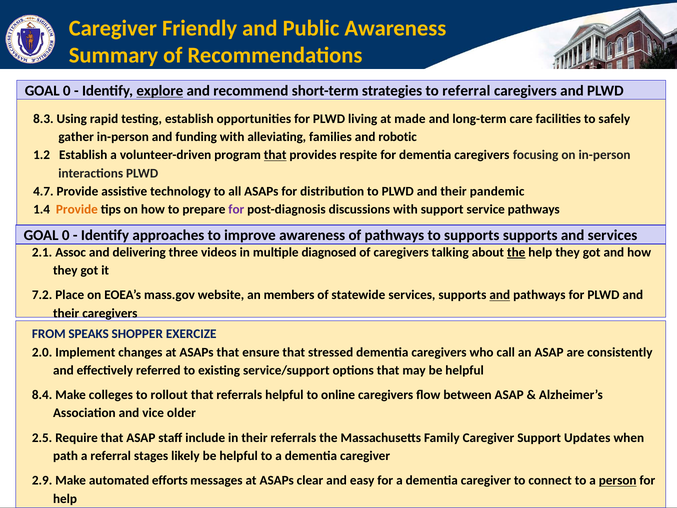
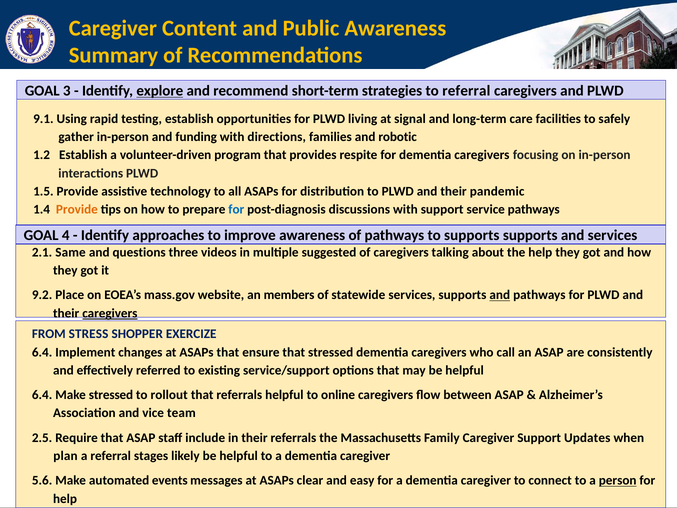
Friendly: Friendly -> Content (200, 28)
0: 0 -> 3 (67, 91)
8.3: 8.3 -> 9.1 (43, 119)
made: made -> signal (410, 119)
alleviating: alleviating -> directions (277, 137)
that underline: present -> none (275, 155)
4.7: 4.7 -> 1.5 (43, 191)
for colour: purple -> blue (236, 209)
0: 0 -> 4 (66, 235)
Assoc: Assoc -> Same (71, 252)
delivering: delivering -> questions (139, 252)
diagnosed: diagnosed -> suggested (329, 252)
the underline: present -> none (516, 252)
7.2: 7.2 -> 9.2 (42, 295)
caregivers underline: none -> present (110, 313)
SPEAKS: SPEAKS -> STRESS (89, 334)
2.0: 2.0 -> 6.4 (42, 352)
8.4: 8.4 -> 6.4 (42, 395)
Make colleges: colleges -> stressed (111, 395)
older: older -> team (181, 413)
path: path -> plan (65, 456)
2.9: 2.9 -> 5.6 (42, 480)
efforts: efforts -> events (170, 480)
